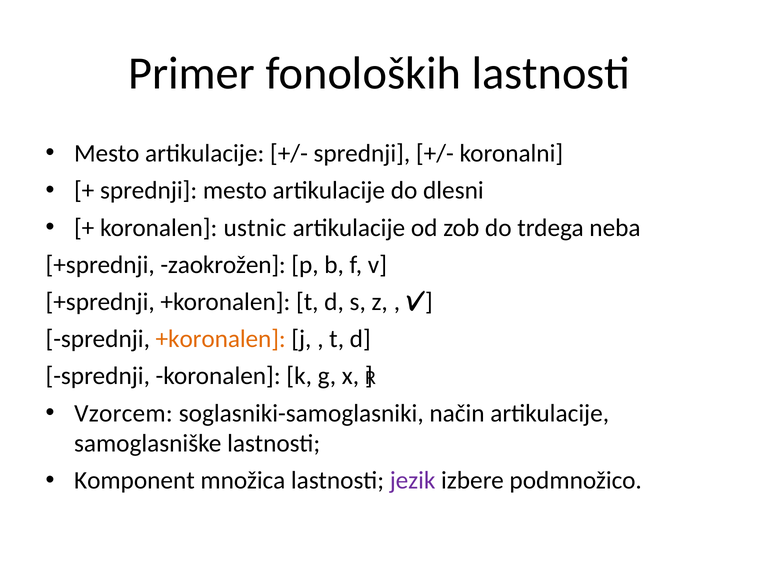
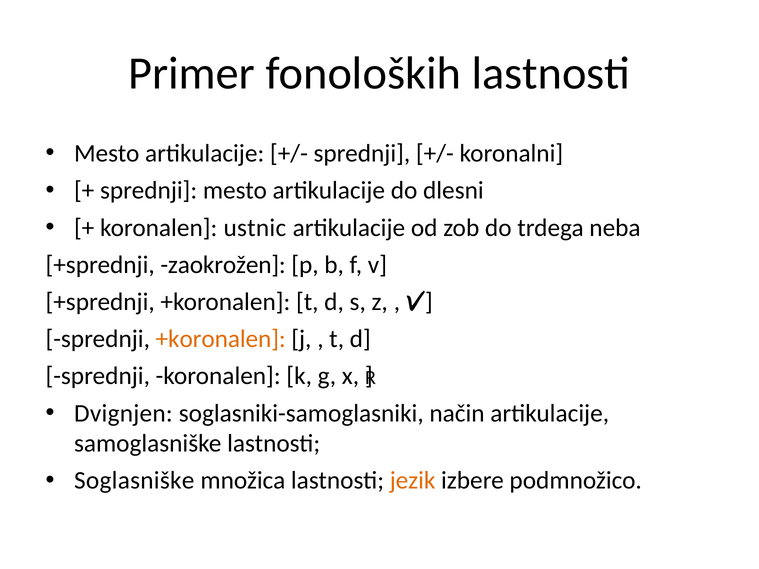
Vzorcem: Vzorcem -> Dvignjen (123, 413)
Komponent: Komponent -> Soglasniške (134, 481)
jezik colour: purple -> orange (413, 481)
